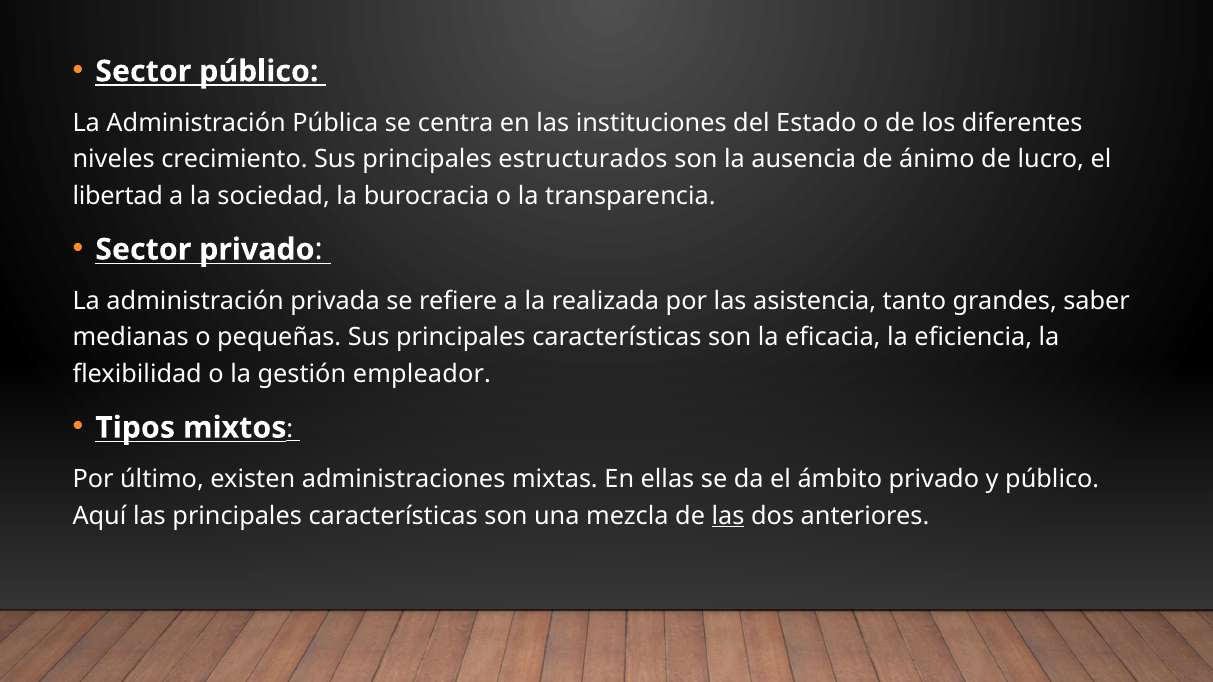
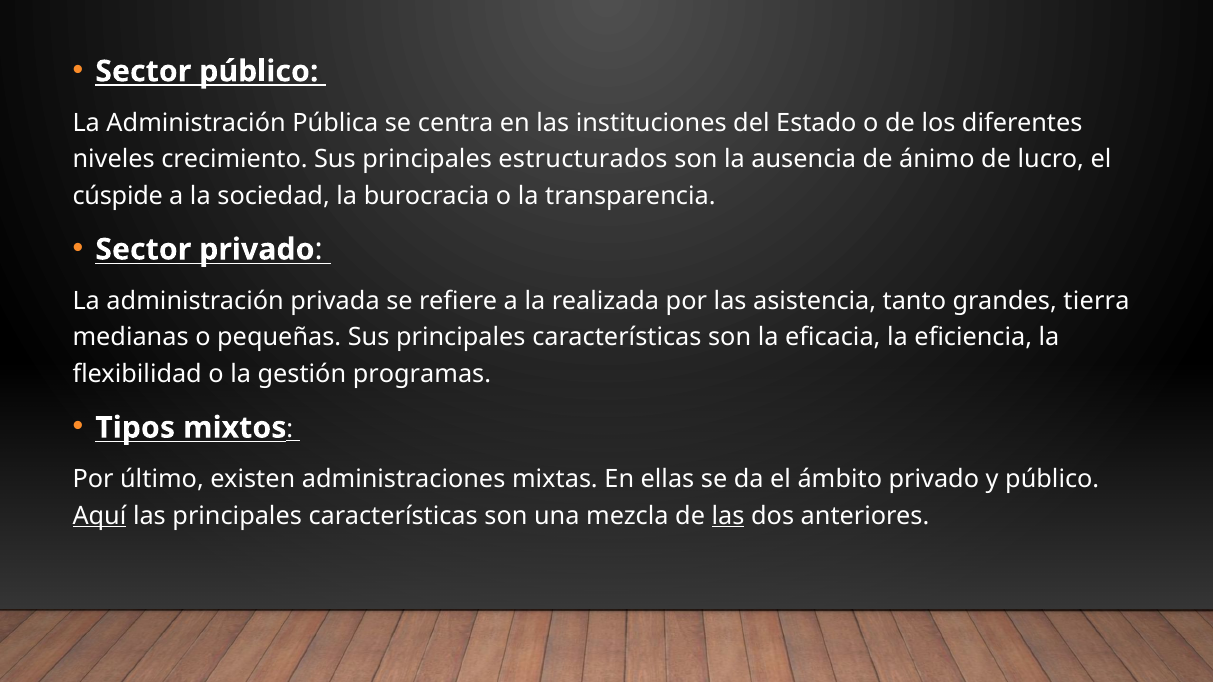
libertad: libertad -> cúspide (118, 196)
saber: saber -> tierra (1096, 301)
empleador: empleador -> programas (422, 374)
Aquí underline: none -> present (99, 516)
